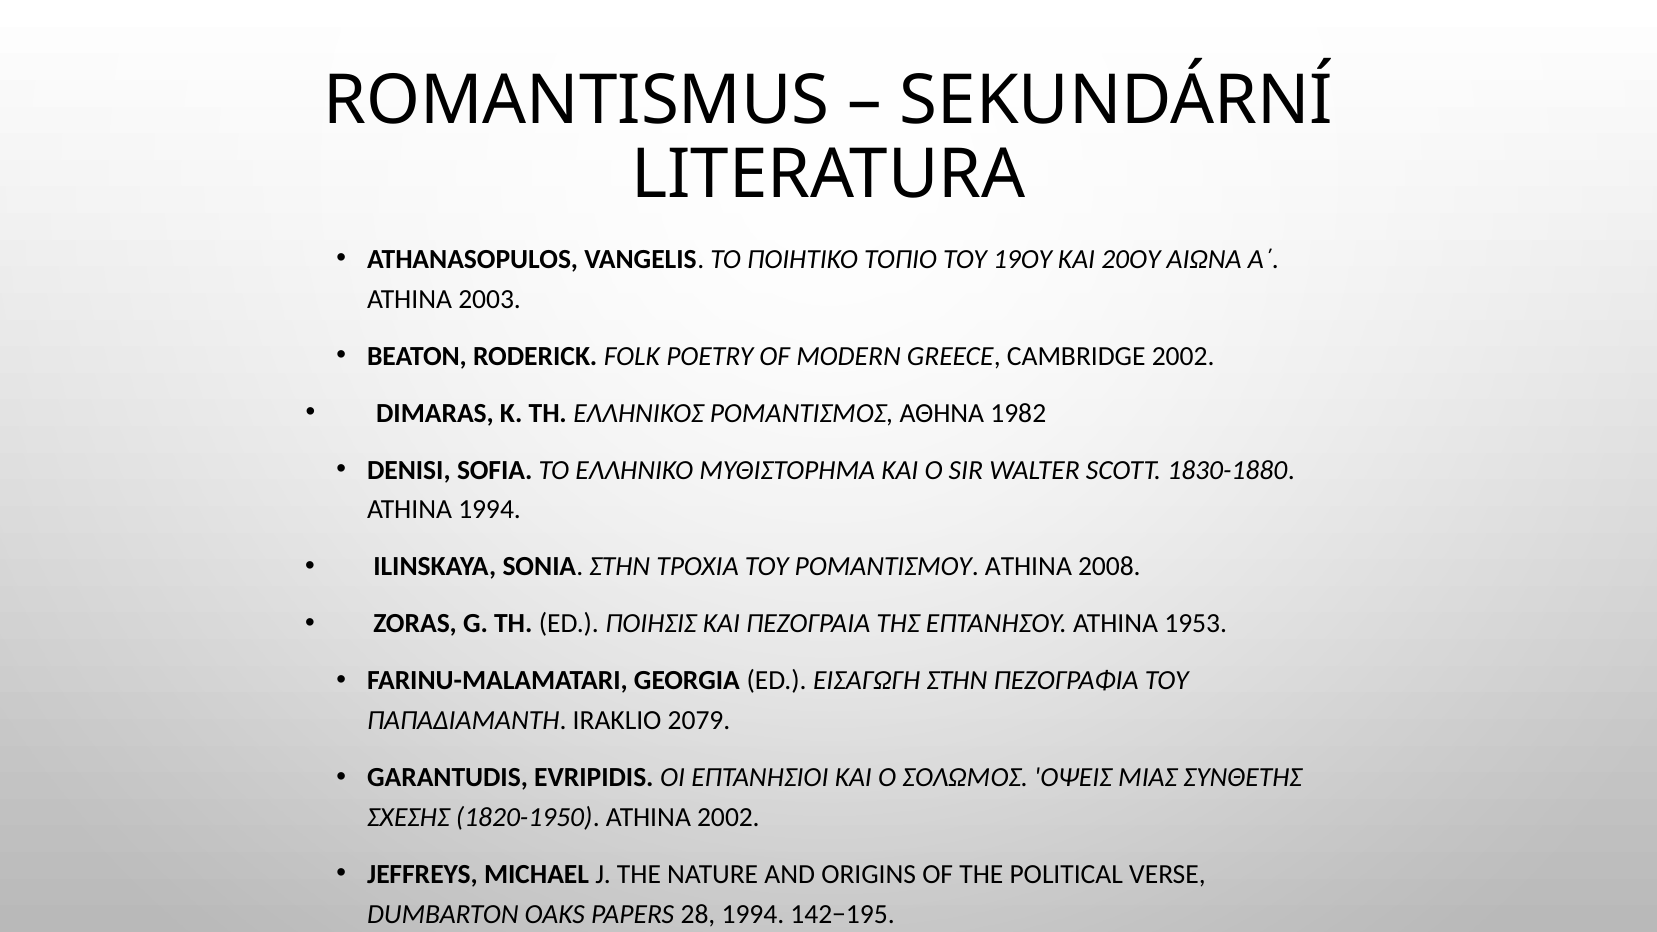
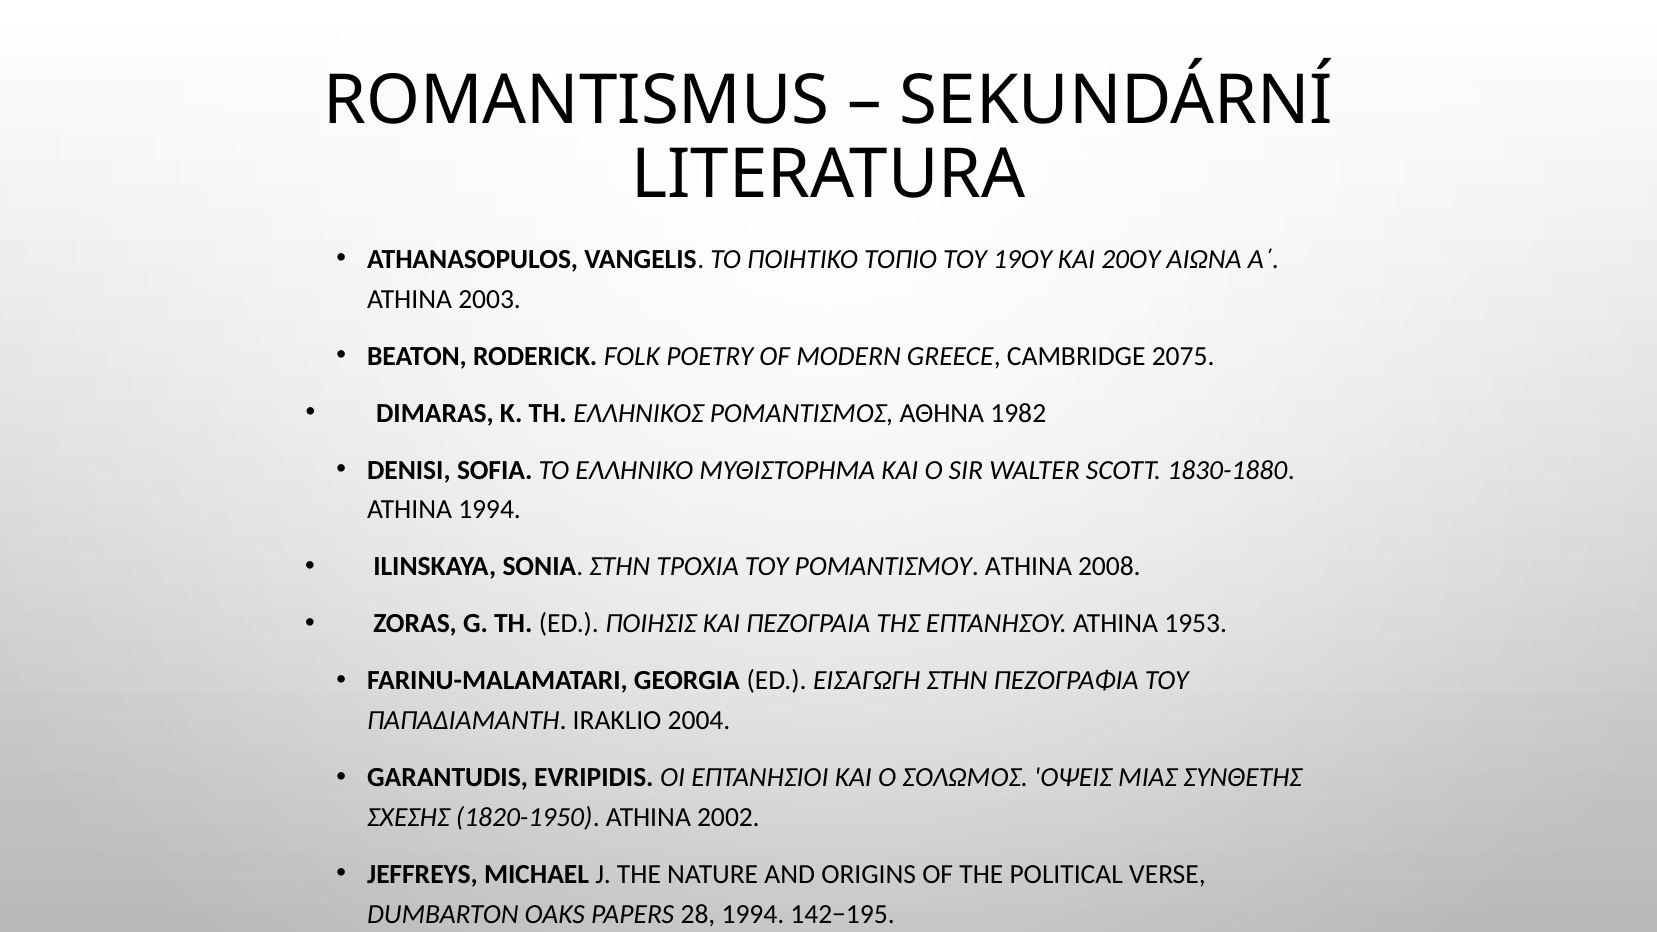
CAMBRIDGE 2002: 2002 -> 2075 (1183, 356)
2079: 2079 -> 2004 (699, 721)
